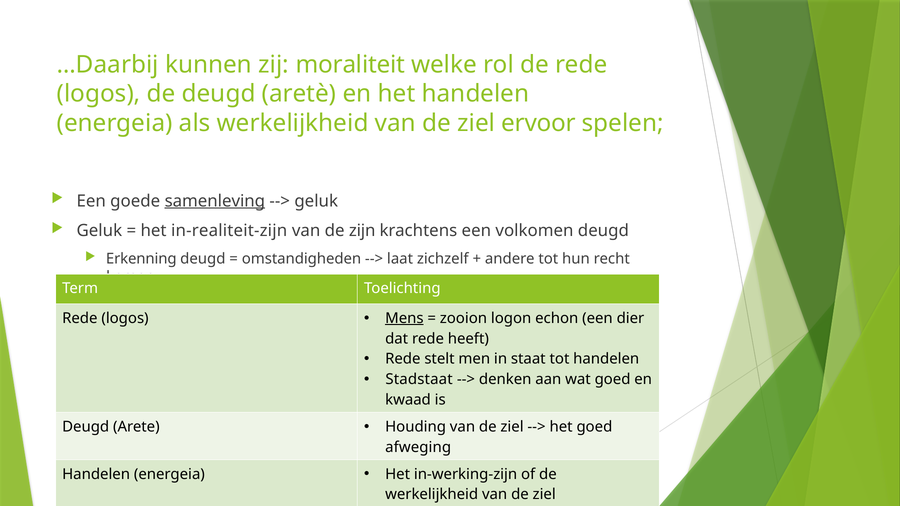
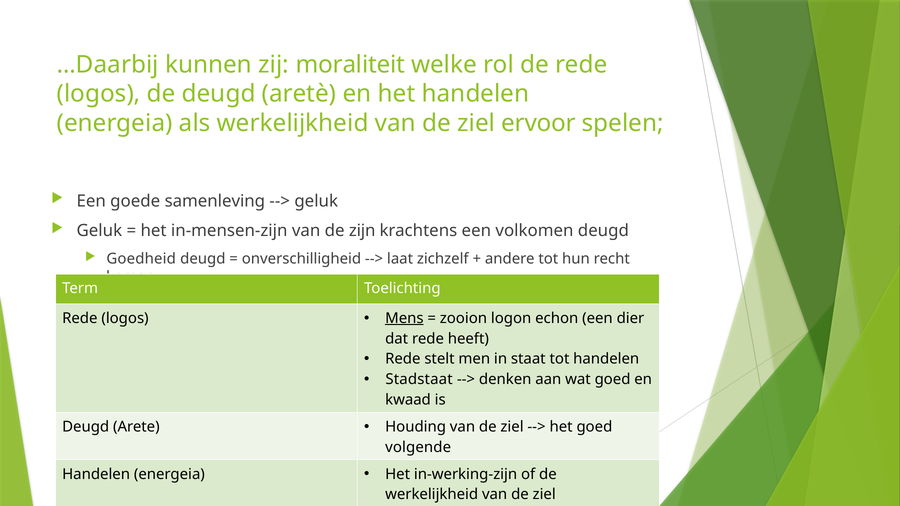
samenleving underline: present -> none (215, 201)
in-realiteit-zijn: in-realiteit-zijn -> in-mensen-zijn (229, 231)
Erkenning: Erkenning -> Goedheid (141, 259)
omstandigheden: omstandigheden -> onverschilligheid (301, 259)
afweging: afweging -> volgende (418, 447)
